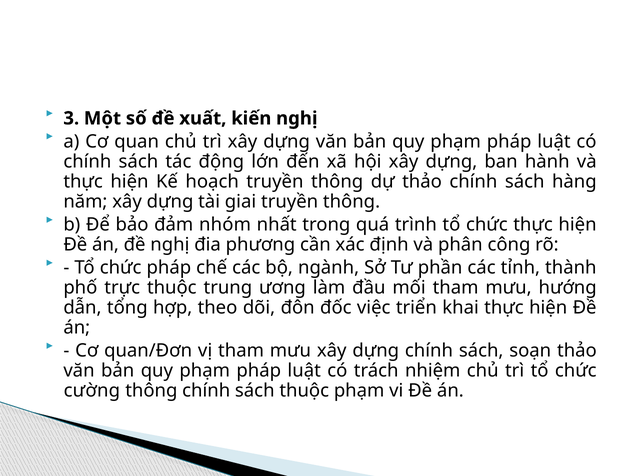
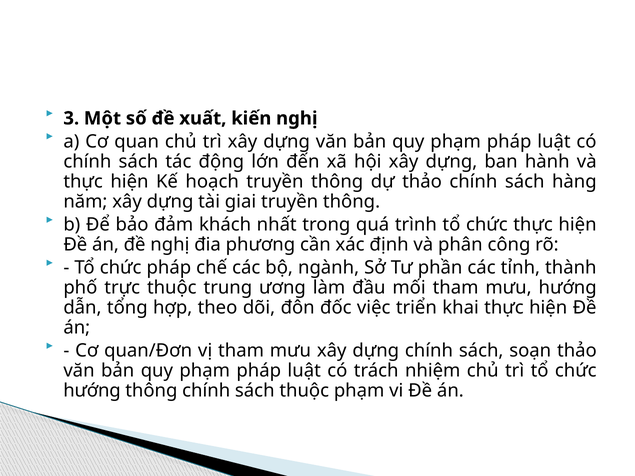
nhóm: nhóm -> khách (225, 225)
cường: cường -> hướng (92, 391)
